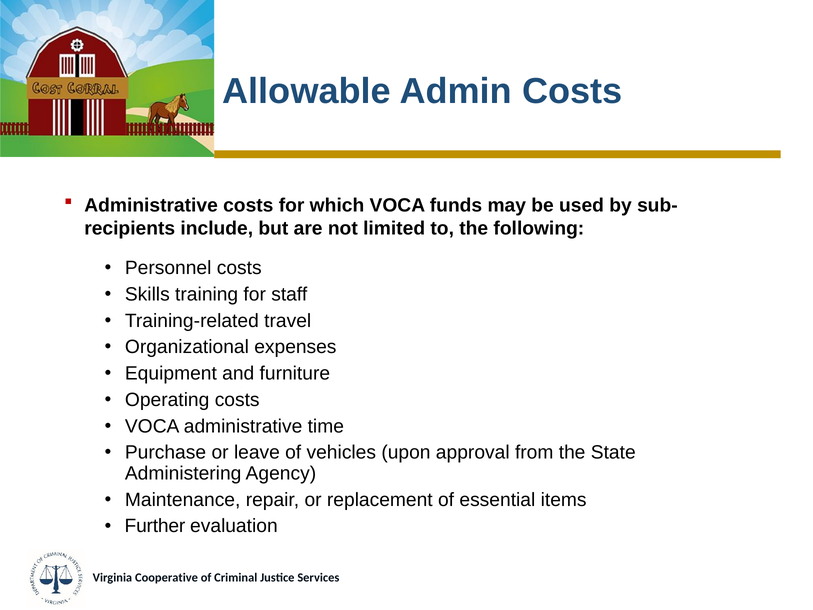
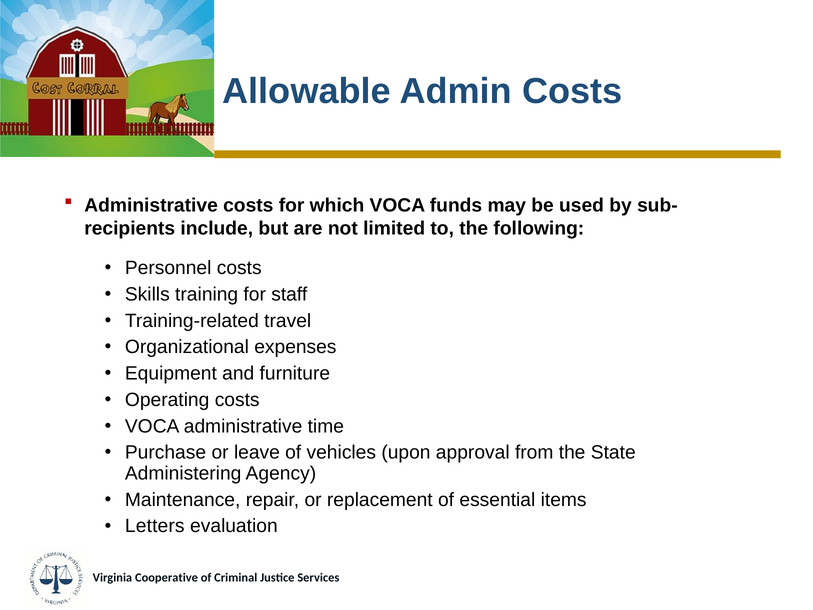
Further: Further -> Letters (155, 526)
